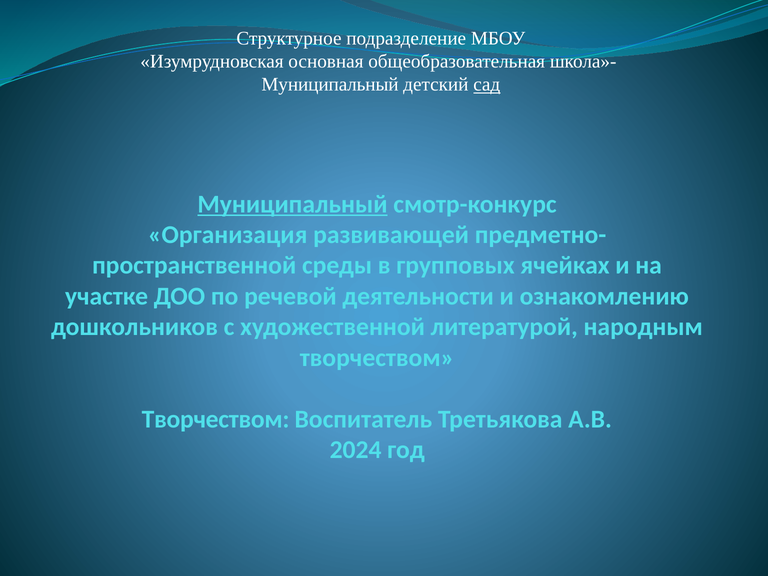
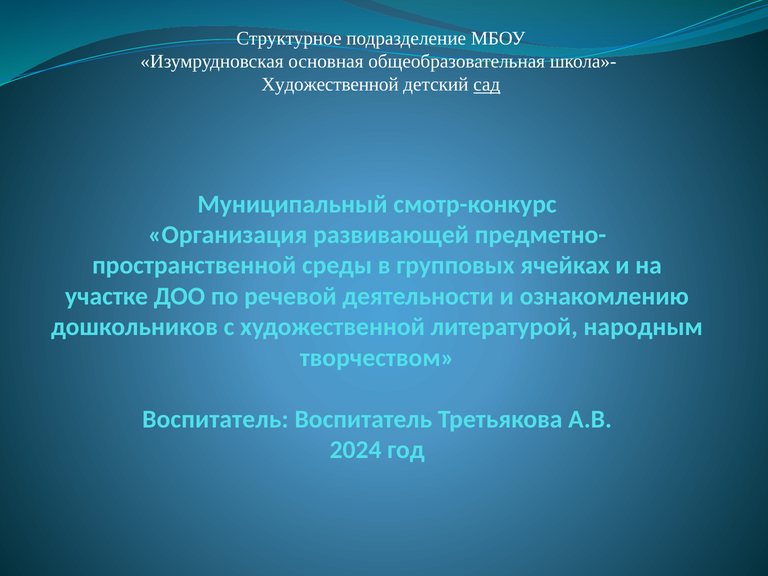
Муниципальный: Муниципальный -> Художественной (330, 85)
Муниципальный underline: present -> none (292, 204)
Творчеством: Творчеством -> Воспитатель (215, 419)
